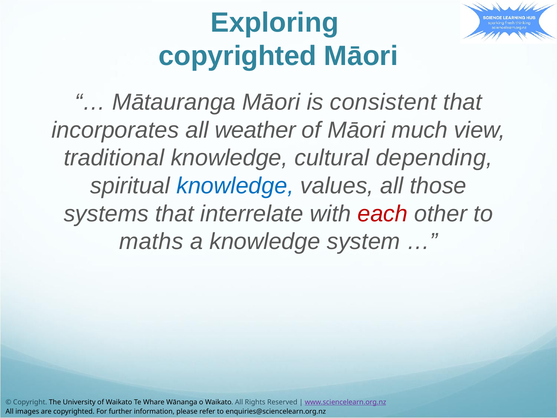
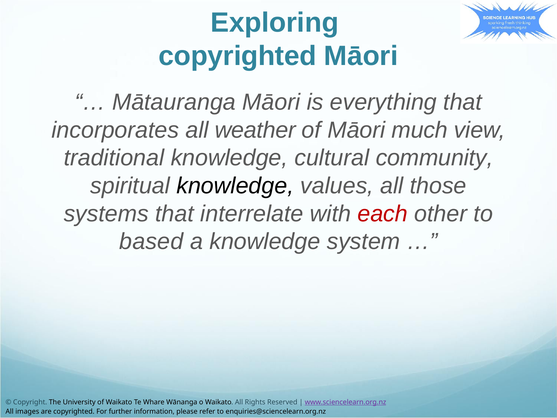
consistent: consistent -> everything (383, 102)
depending: depending -> community (434, 158)
knowledge colour: blue -> black (235, 186)
maths: maths -> based (151, 241)
